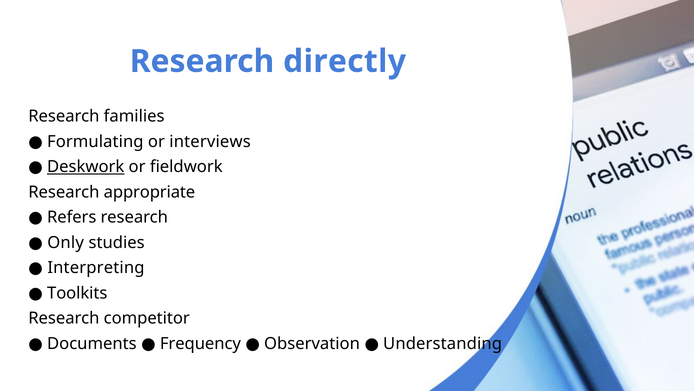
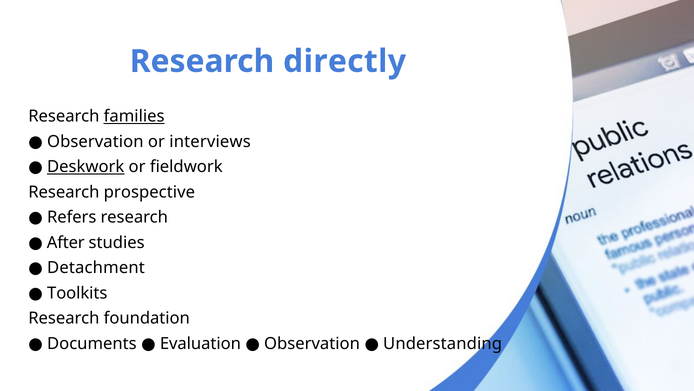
families underline: none -> present (134, 116)
Formulating: Formulating -> Observation (95, 142)
appropriate: appropriate -> prospective (149, 192)
Only: Only -> After (66, 242)
Interpreting: Interpreting -> Detachment (96, 267)
competitor: competitor -> foundation (147, 318)
Frequency: Frequency -> Evaluation (200, 343)
